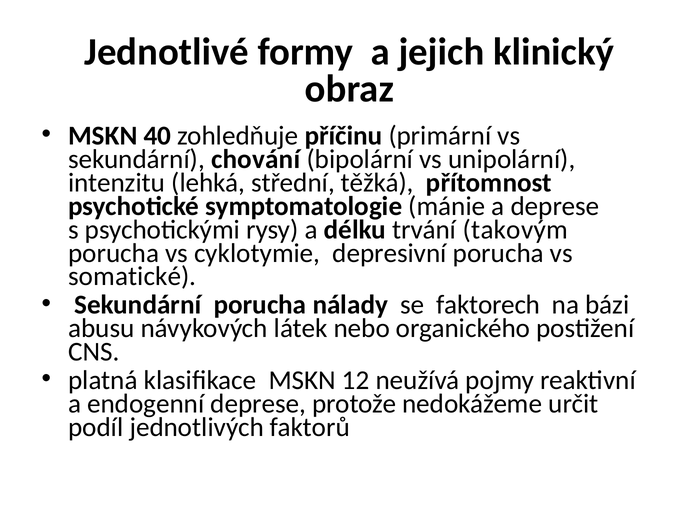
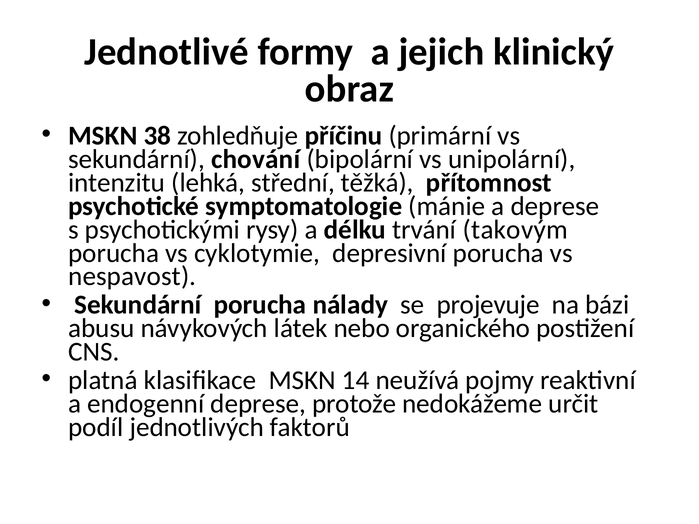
40: 40 -> 38 (157, 136)
somatické: somatické -> nespavost (132, 277)
faktorech: faktorech -> projevuje (488, 305)
12: 12 -> 14 (356, 380)
